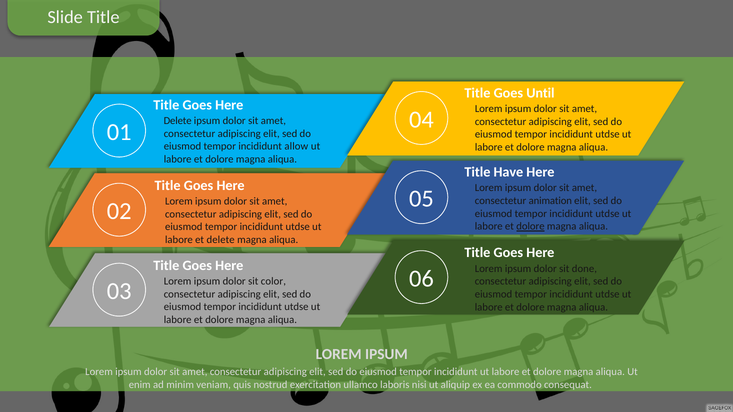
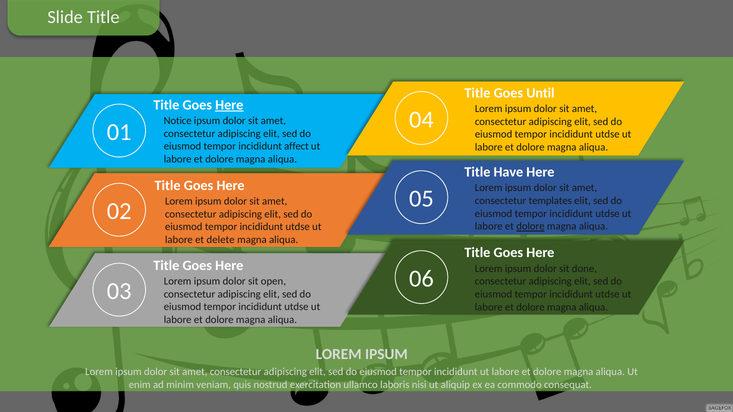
Here underline: none -> present (229, 105)
Delete: Delete -> Notice (178, 121)
allow: allow -> affect (296, 146)
animation: animation -> templates (550, 201)
color: color -> open (273, 281)
